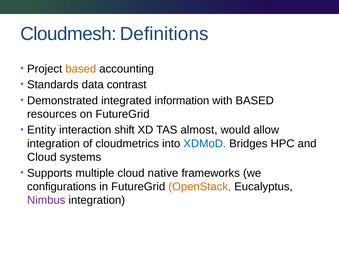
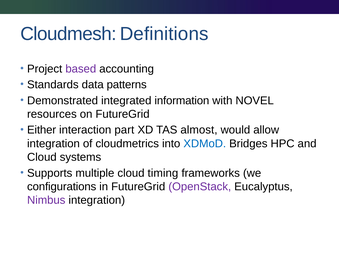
based colour: orange -> purple (81, 69)
contrast: contrast -> patterns (127, 84)
with BASED: BASED -> NOVEL (255, 100)
Entity: Entity -> Either (42, 130)
shift: shift -> part (124, 130)
native: native -> timing (163, 173)
OpenStack colour: orange -> purple (200, 186)
